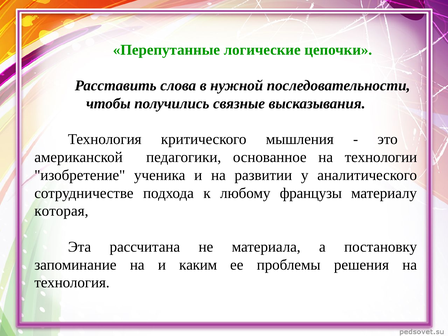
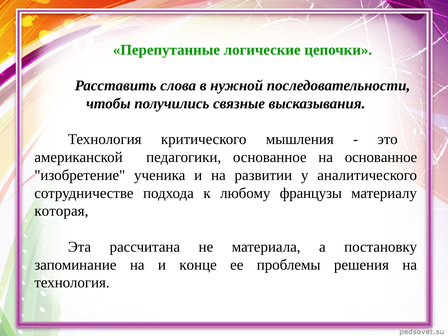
на технологии: технологии -> основанное (381, 157)
каким: каким -> конце (198, 265)
